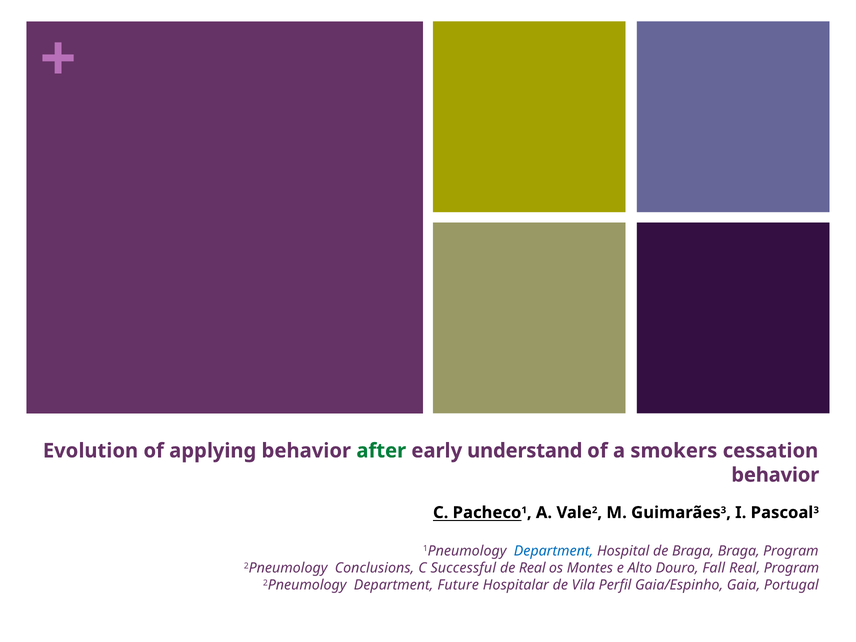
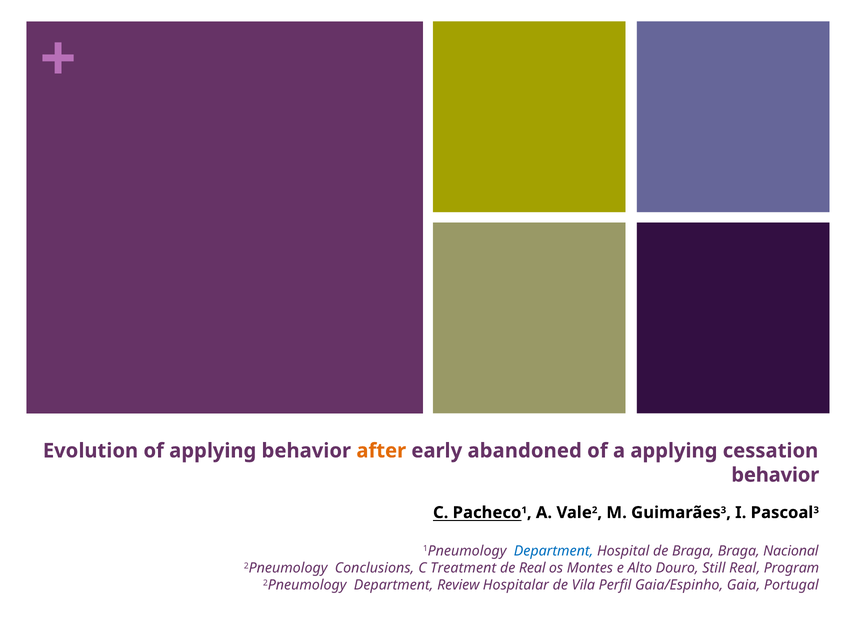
after colour: green -> orange (381, 451)
understand: understand -> abandoned (525, 451)
a smokers: smokers -> applying (674, 451)
Braga Program: Program -> Nacional (791, 551)
Successful: Successful -> Treatment (463, 568)
Fall: Fall -> Still (714, 568)
Future: Future -> Review (458, 585)
